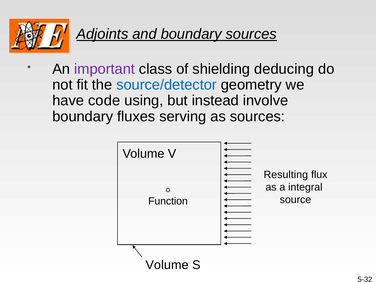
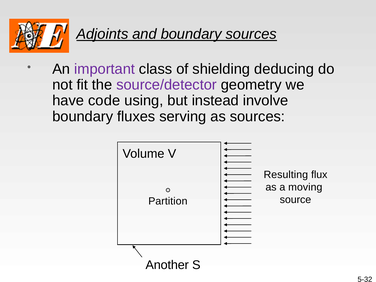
source/detector colour: blue -> purple (167, 85)
integral: integral -> moving (305, 187)
Function: Function -> Partition (168, 201)
Volume: Volume -> Another (167, 265)
